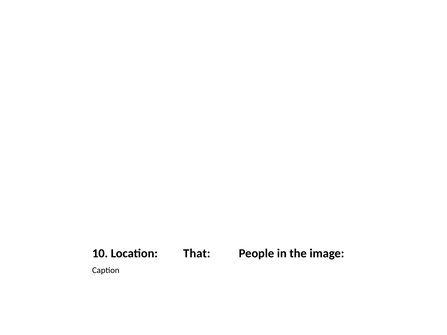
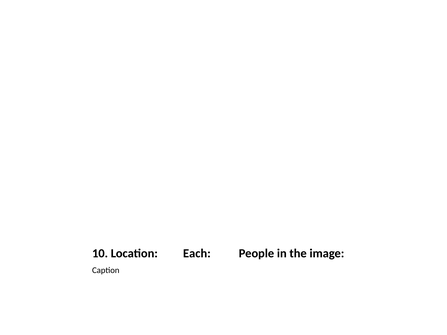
That: That -> Each (197, 254)
